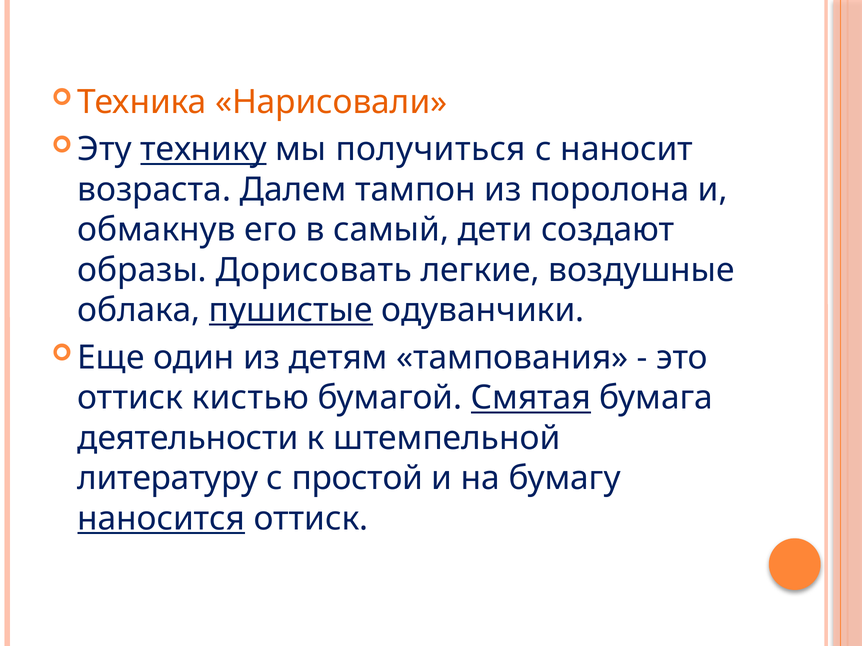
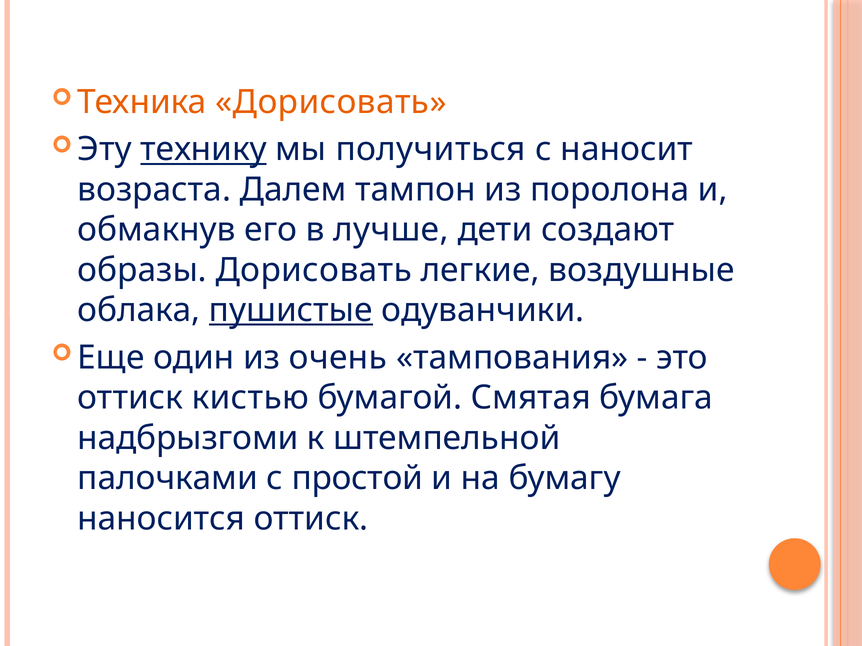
Техника Нарисовали: Нарисовали -> Дорисовать (331, 102)
самый: самый -> лучше (391, 230)
детям: детям -> очень (338, 358)
Смятая underline: present -> none (531, 398)
деятельности: деятельности -> надбрызгоми (188, 438)
литературу: литературу -> палочками (168, 479)
наносится underline: present -> none (161, 519)
